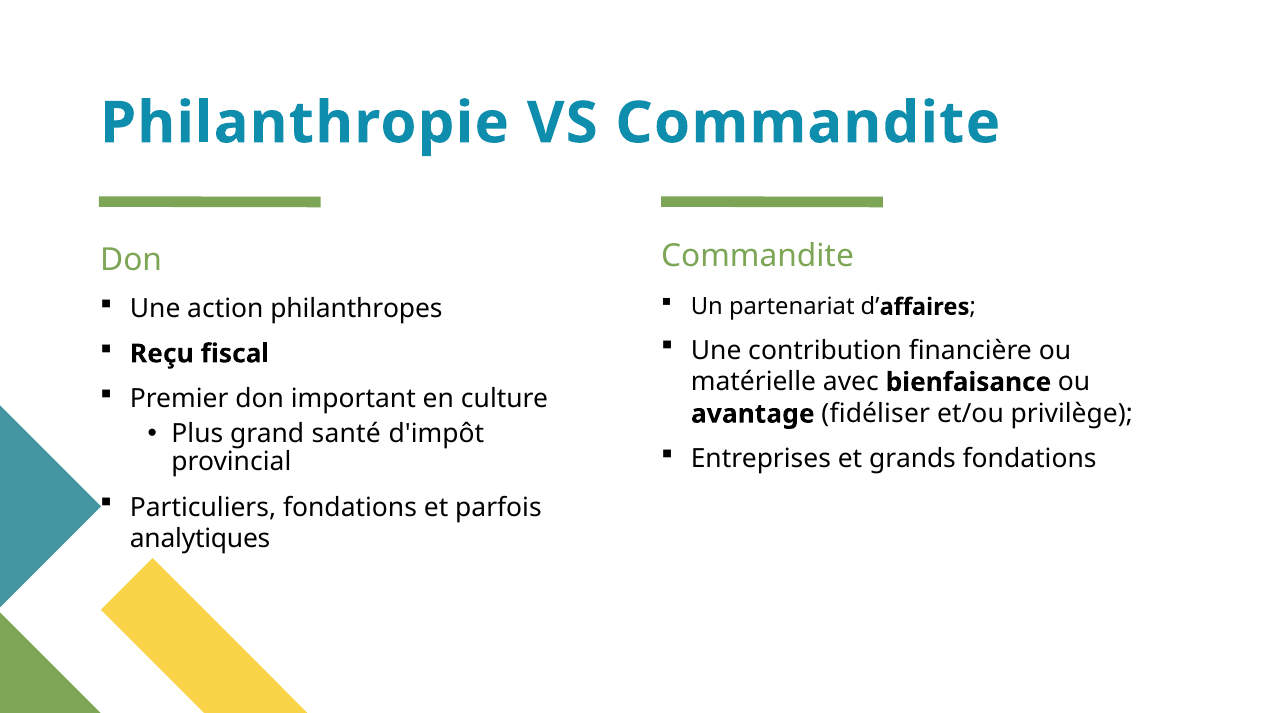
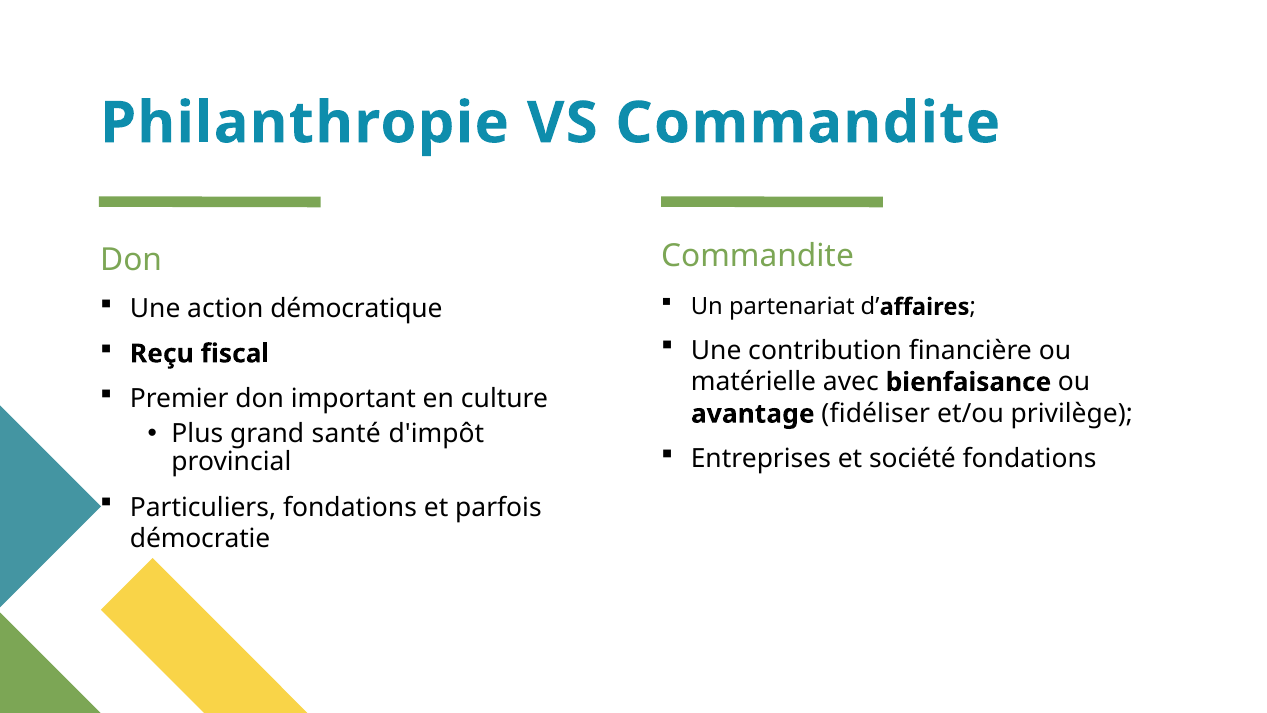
philanthropes: philanthropes -> démocratique (356, 309)
grands: grands -> société (913, 459)
analytiques: analytiques -> démocratie (200, 539)
